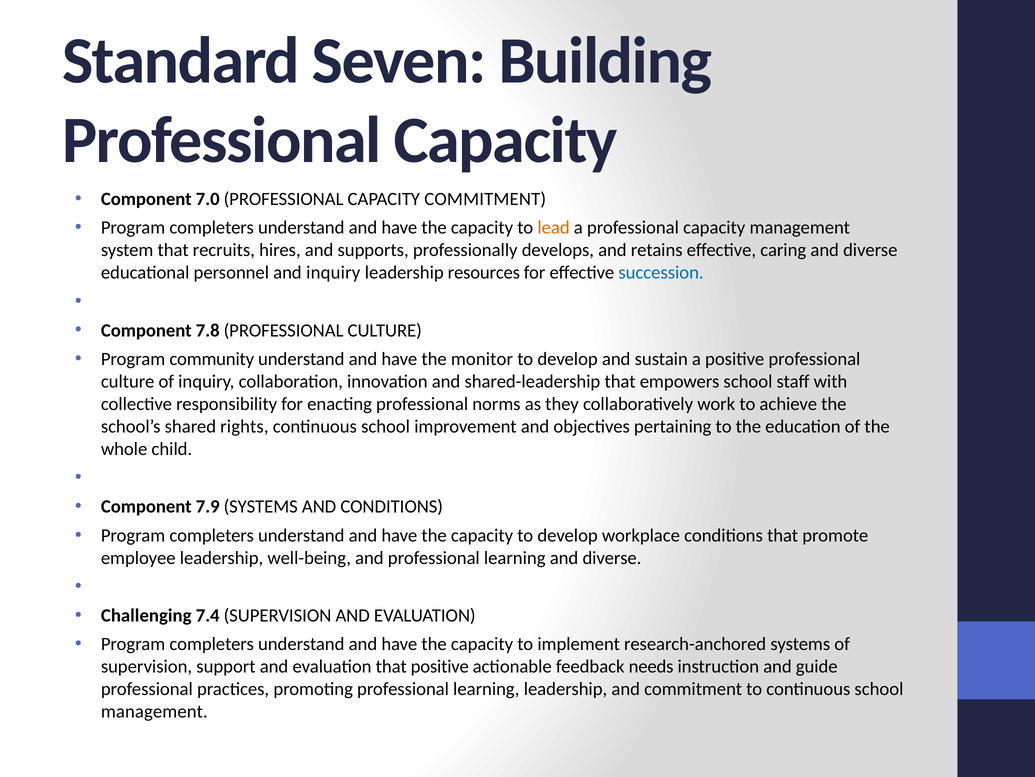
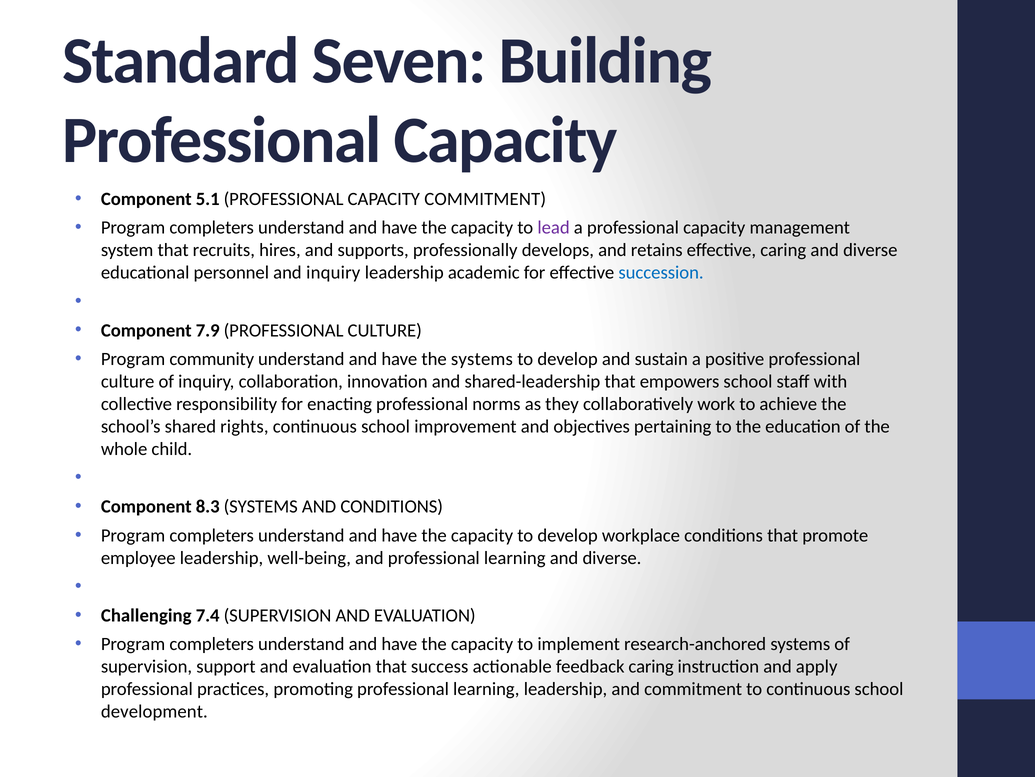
7.0: 7.0 -> 5.1 (208, 199)
lead colour: orange -> purple (554, 228)
resources: resources -> academic (484, 273)
7.8: 7.8 -> 7.9 (208, 330)
the monitor: monitor -> systems (482, 359)
7.9: 7.9 -> 8.3 (208, 506)
that positive: positive -> success (440, 666)
feedback needs: needs -> caring (651, 666)
guide: guide -> apply (817, 666)
management: management -> development (154, 711)
